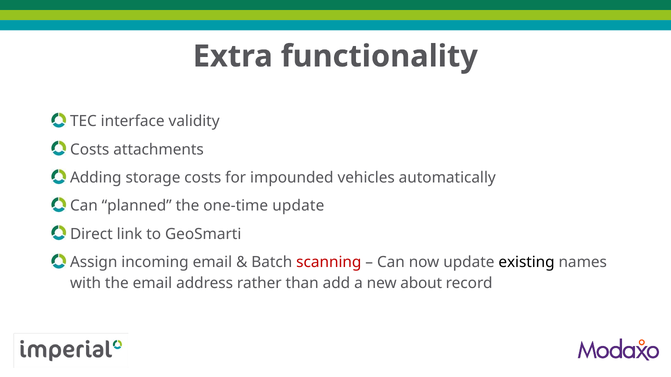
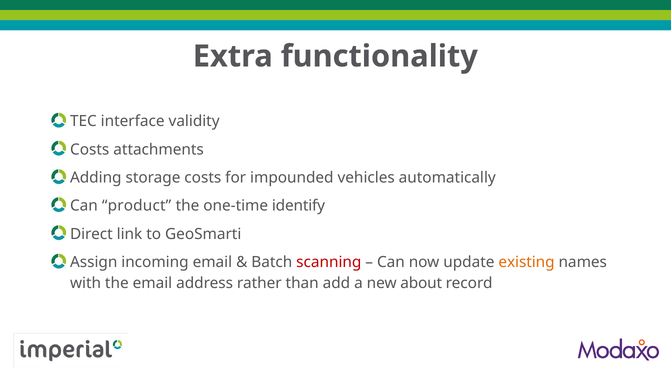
planned: planned -> product (137, 206)
one-time update: update -> identify (298, 206)
existing colour: black -> orange (527, 262)
